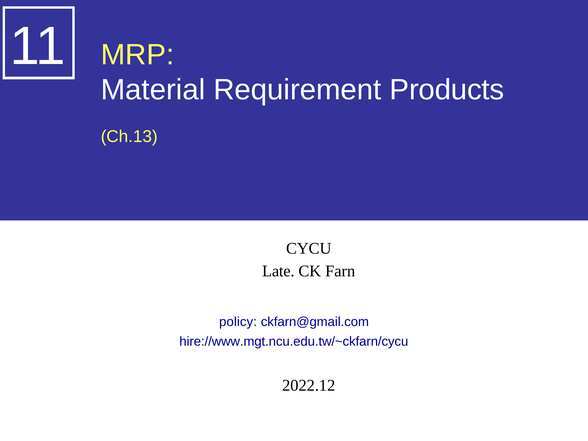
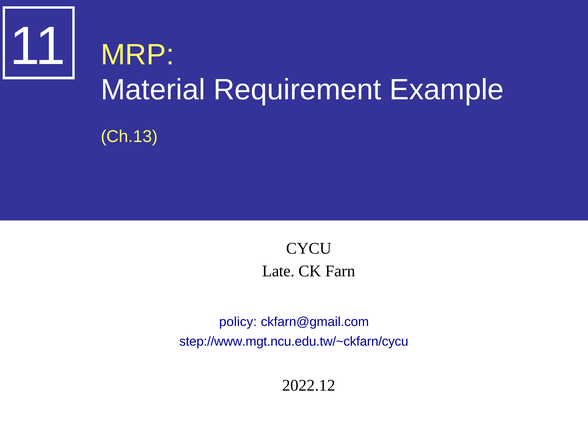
Products: Products -> Example (447, 90)
hire://www.mgt.ncu.edu.tw/~ckfarn/cycu: hire://www.mgt.ncu.edu.tw/~ckfarn/cycu -> step://www.mgt.ncu.edu.tw/~ckfarn/cycu (294, 341)
